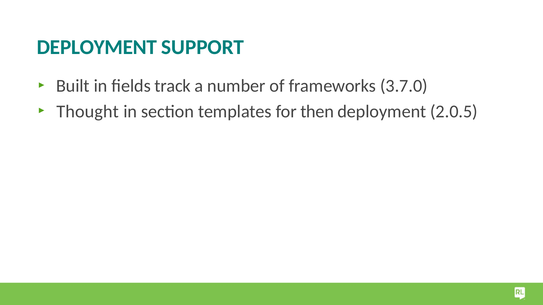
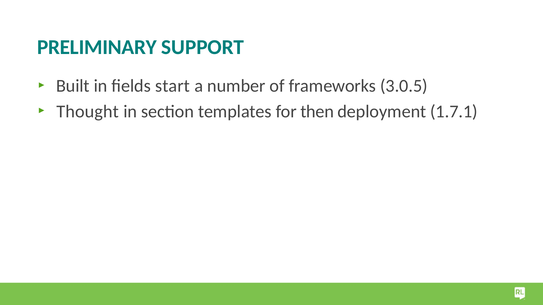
DEPLOYMENT: DEPLOYMENT -> PRELIMINARY (97, 47)
track: track -> start (173, 86)
3.7.0: 3.7.0 -> 3.0.5 (404, 86)
2.0.5: 2.0.5 -> 1.7.1 (454, 112)
